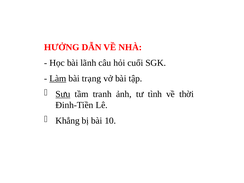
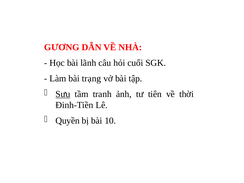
HƯỞNG: HƯỞNG -> GƯƠNG (62, 47)
Làm underline: present -> none (58, 78)
tình: tình -> tiên (155, 94)
Khẳng: Khẳng -> Quyền (68, 121)
